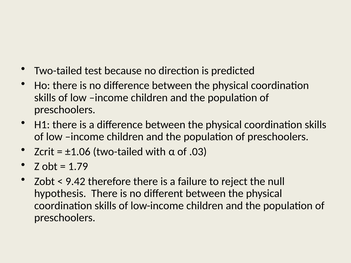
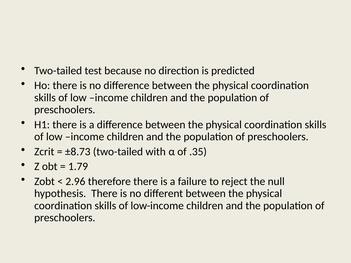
±1.06: ±1.06 -> ±8.73 (78, 152)
.03: .03 -> .35 (198, 152)
9.42: 9.42 -> 2.96 (75, 182)
